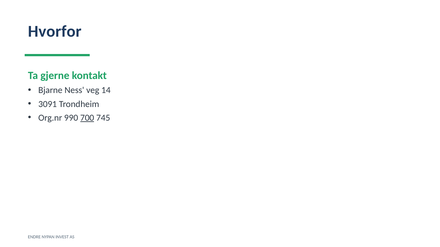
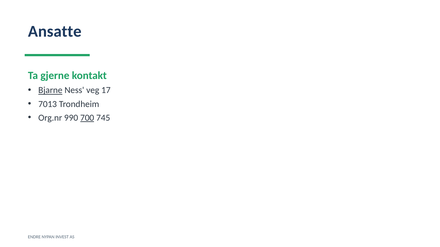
Hvorfor: Hvorfor -> Ansatte (55, 31)
Bjarne underline: none -> present (50, 90)
14: 14 -> 17 (106, 90)
3091: 3091 -> 7013 (48, 104)
